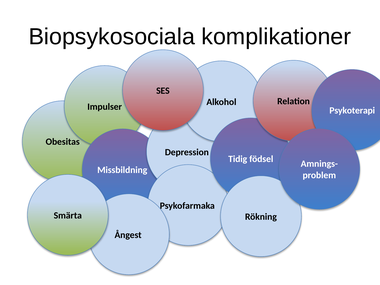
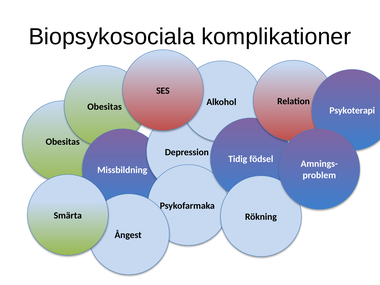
Impulser: Impulser -> Obesitas (105, 107)
